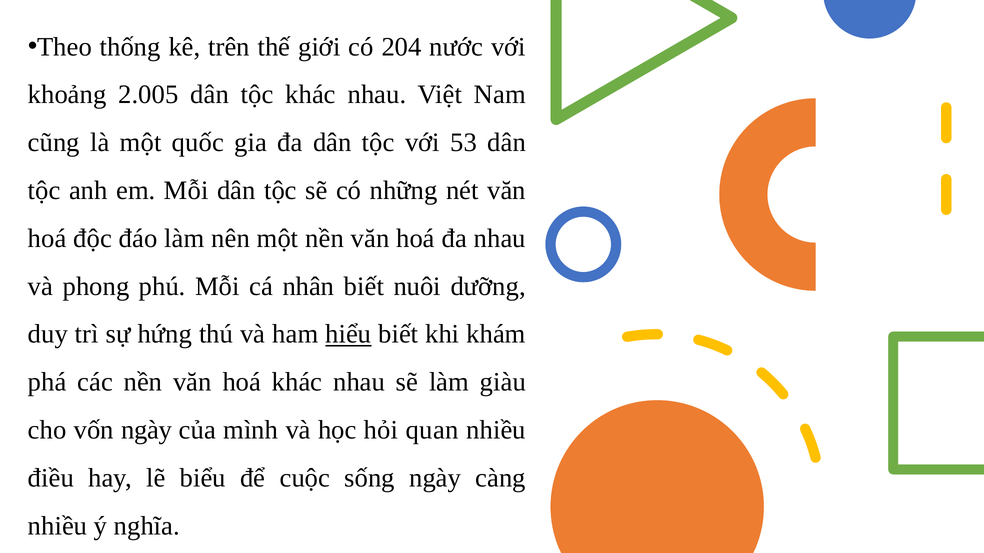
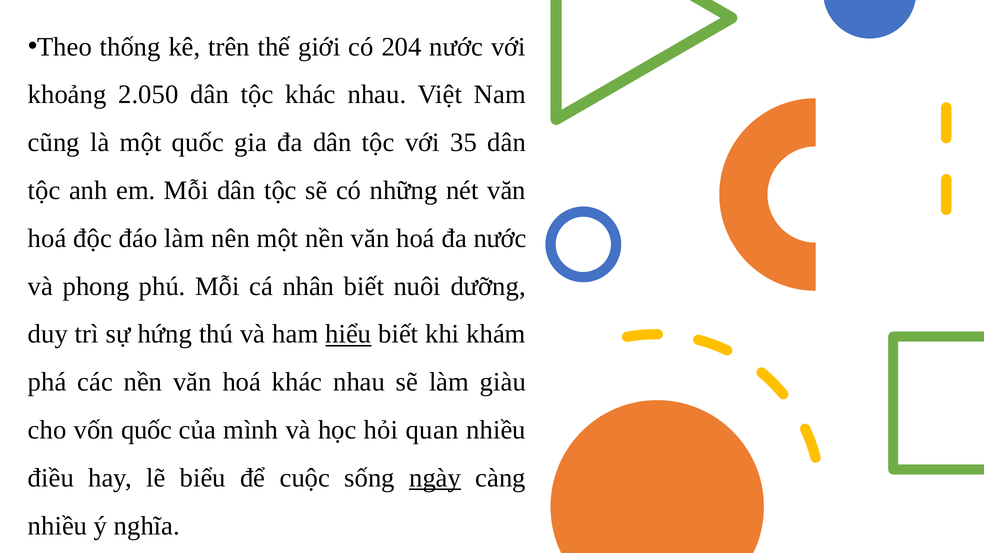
2.005: 2.005 -> 2.050 (148, 95)
53: 53 -> 35 (464, 143)
đa nhau: nhau -> nước (500, 239)
vốn ngày: ngày -> quốc (147, 430)
ngày underline: none -> present (435, 478)
